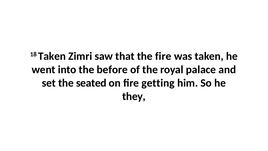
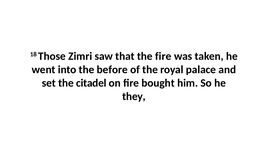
18 Taken: Taken -> Those (52, 56)
seated: seated -> citadel (91, 83)
getting: getting -> bought (158, 83)
